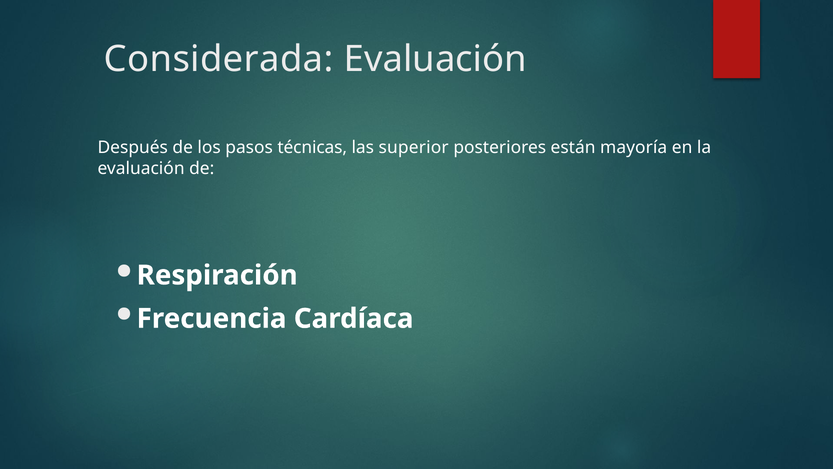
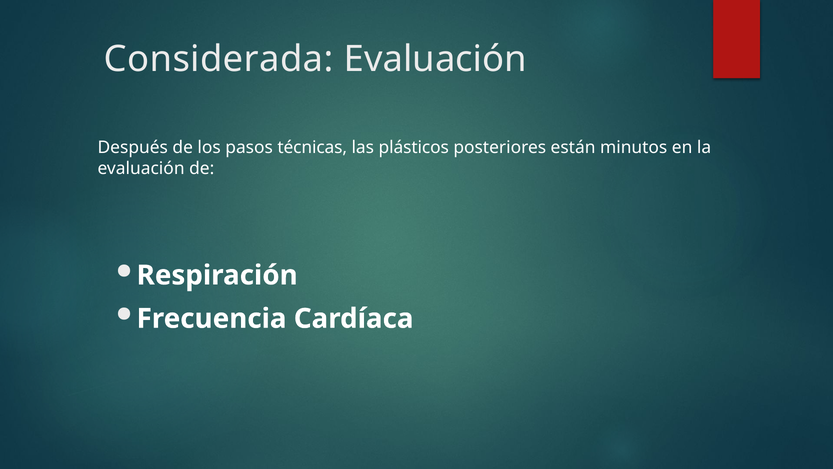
superior: superior -> plásticos (414, 148)
mayoría: mayoría -> minutos (634, 148)
